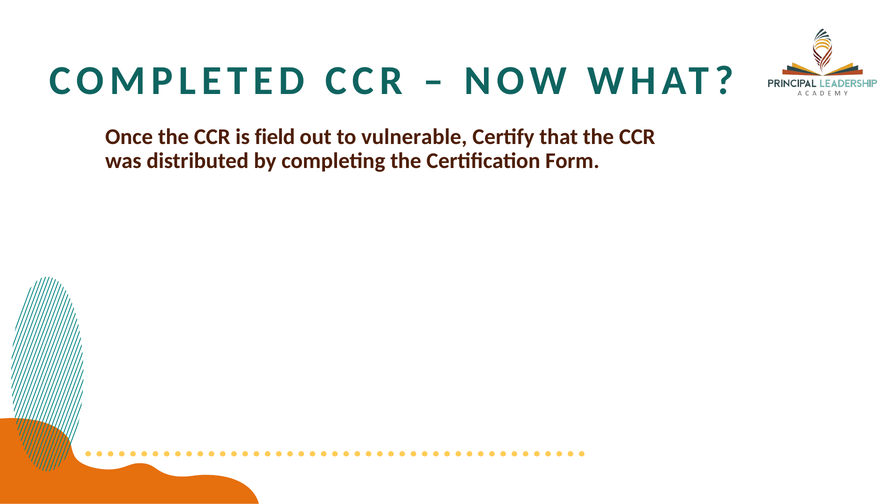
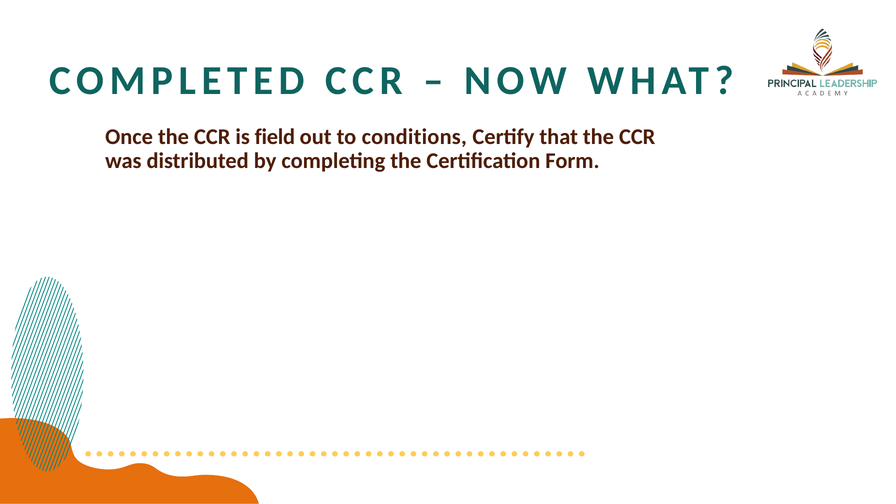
vulnerable: vulnerable -> conditions (414, 137)
